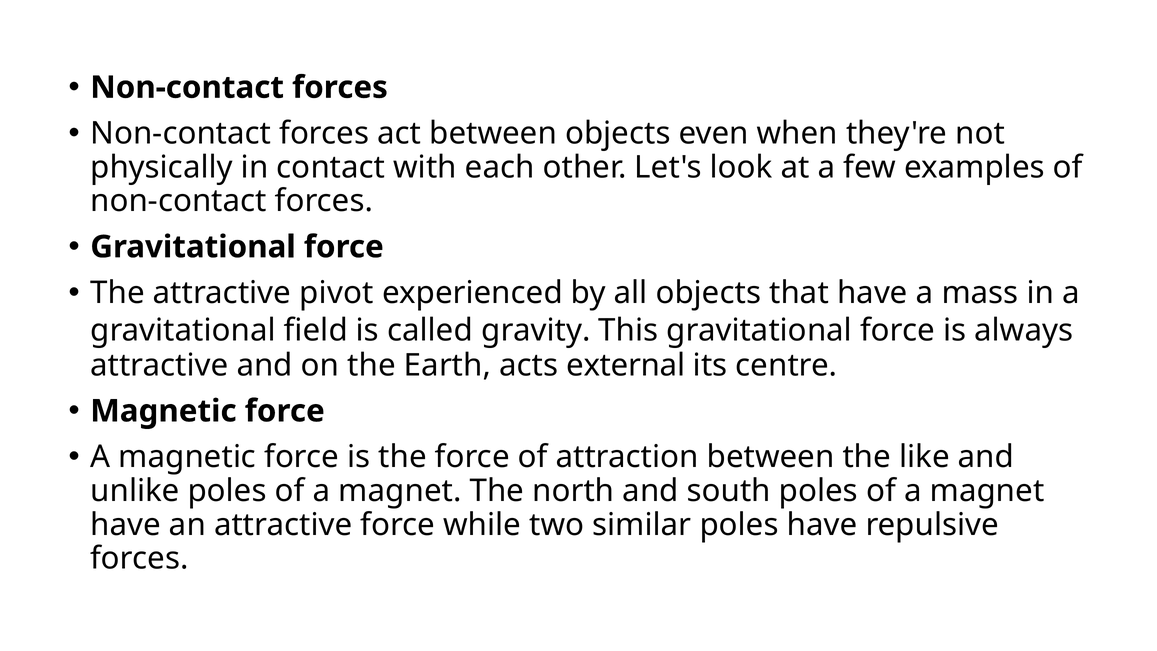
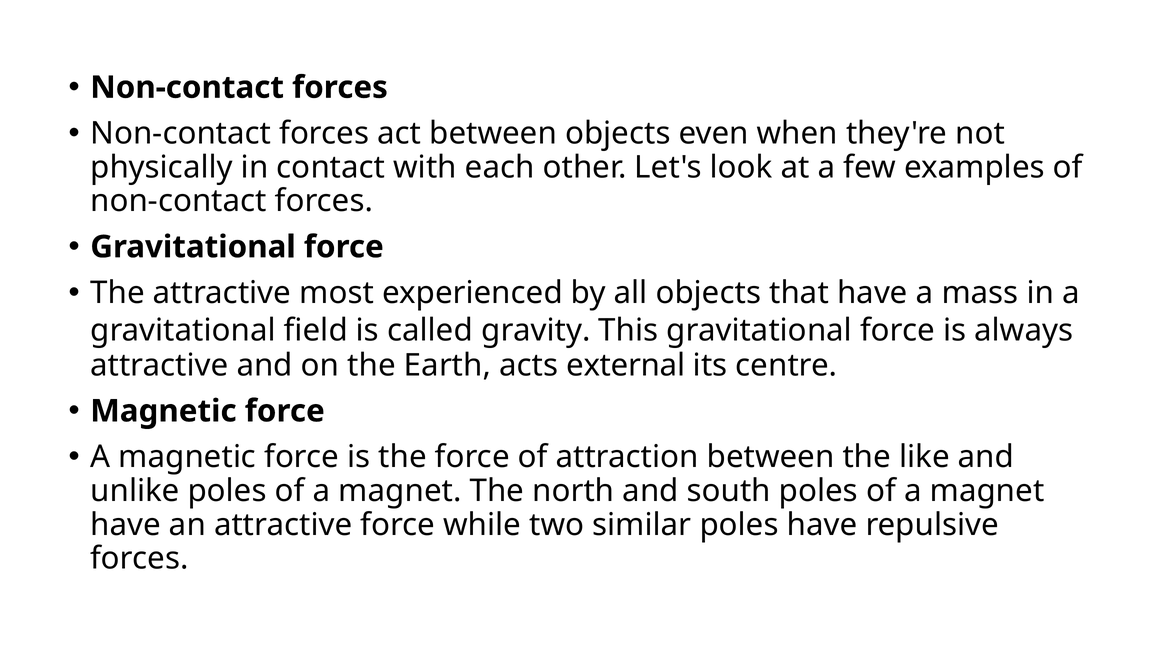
pivot: pivot -> most (337, 293)
